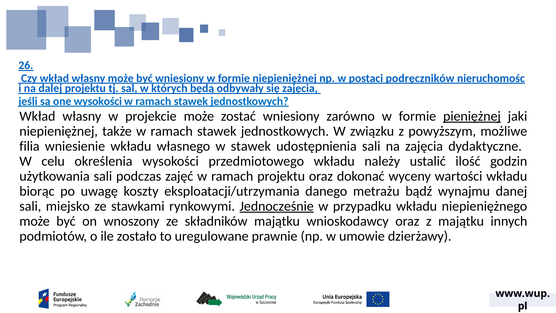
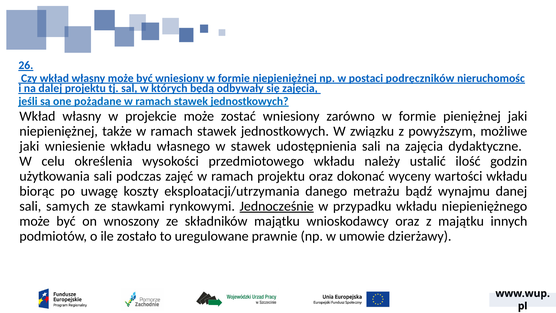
one wysokości: wysokości -> pożądane (98, 101)
pieniężnej underline: present -> none (472, 116)
filia: filia -> jaki (29, 146)
miejsko: miejsko -> samych (68, 206)
